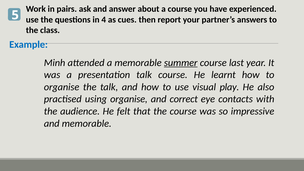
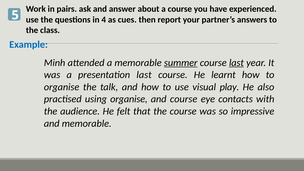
last underline: none -> present (236, 63)
presentation talk: talk -> last (144, 75)
and correct: correct -> course (184, 99)
